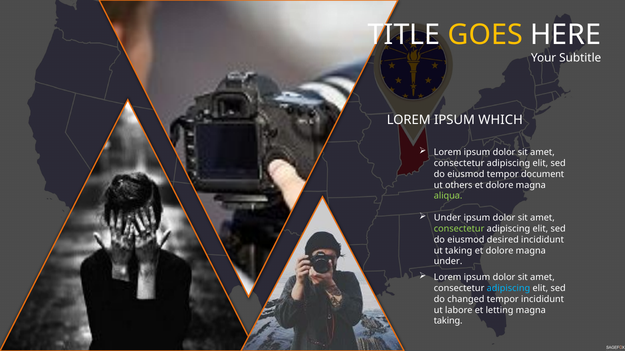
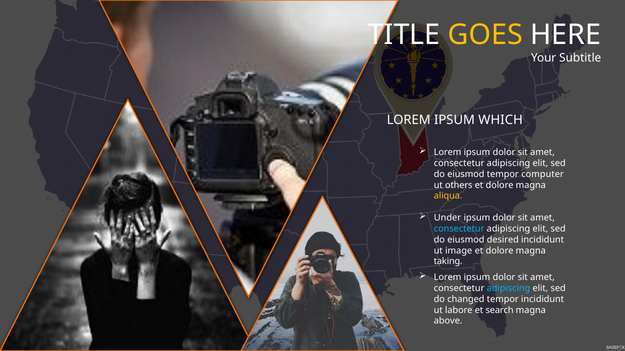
document: document -> computer (543, 174)
aliqua colour: light green -> yellow (448, 196)
consectetur colour: light green -> light blue (459, 229)
ut taking: taking -> image (459, 251)
under: under -> taking (448, 262)
letting: letting -> search (500, 311)
taking: taking -> above (448, 321)
